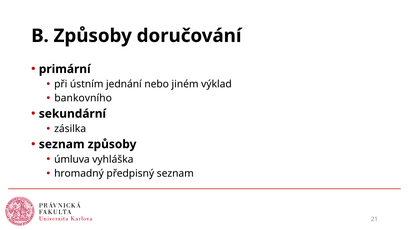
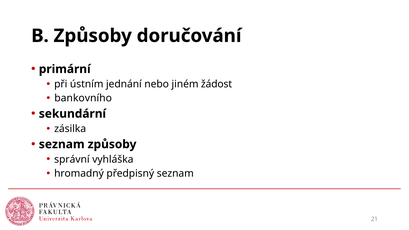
výklad: výklad -> žádost (217, 84)
úmluva: úmluva -> správní (72, 159)
